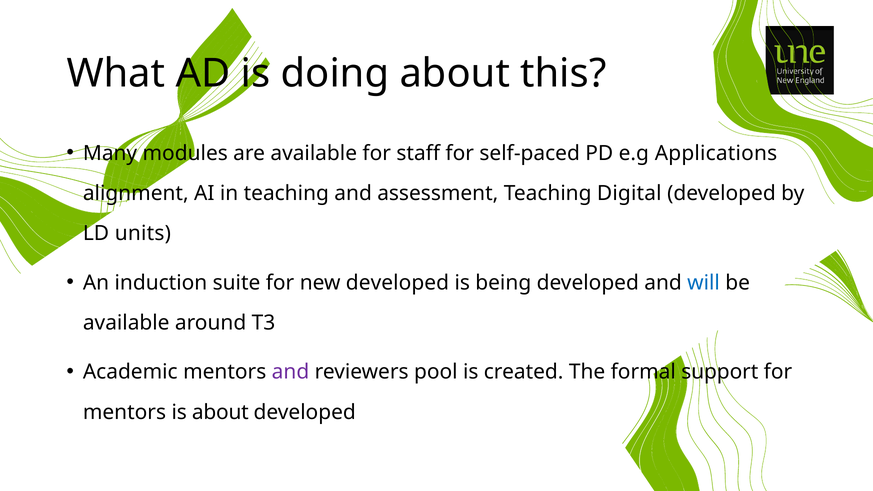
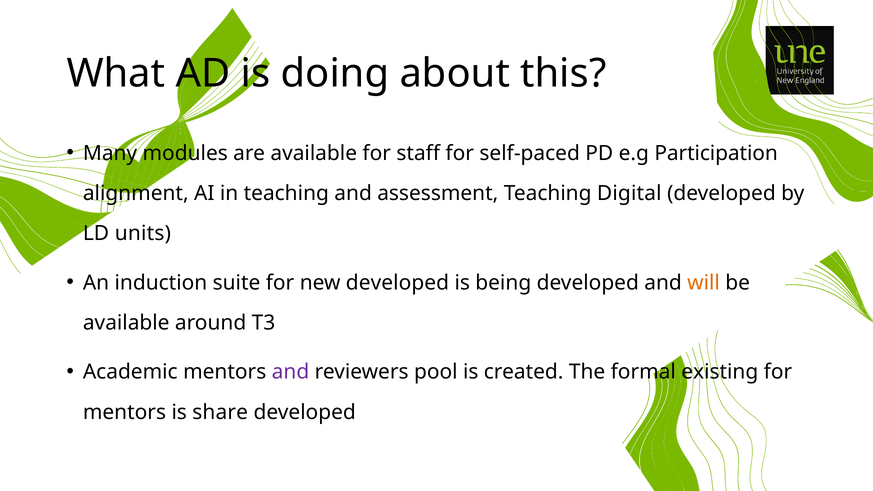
Applications: Applications -> Participation (716, 153)
will colour: blue -> orange (704, 283)
support: support -> existing (720, 372)
is about: about -> share (220, 412)
